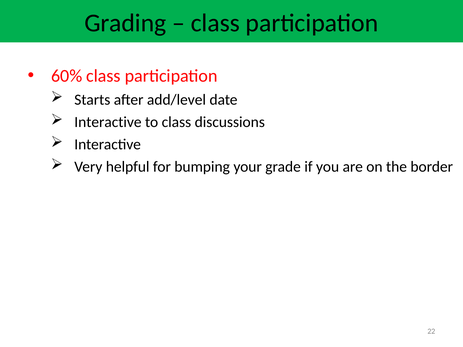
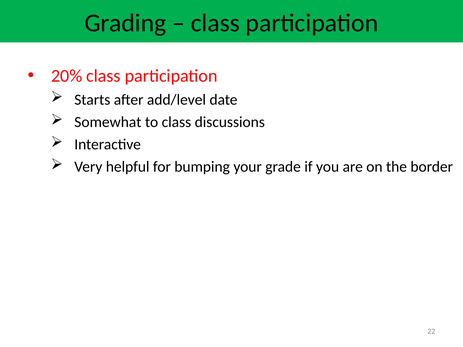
60%: 60% -> 20% (67, 76)
Interactive: Interactive -> Somewhat (108, 122)
